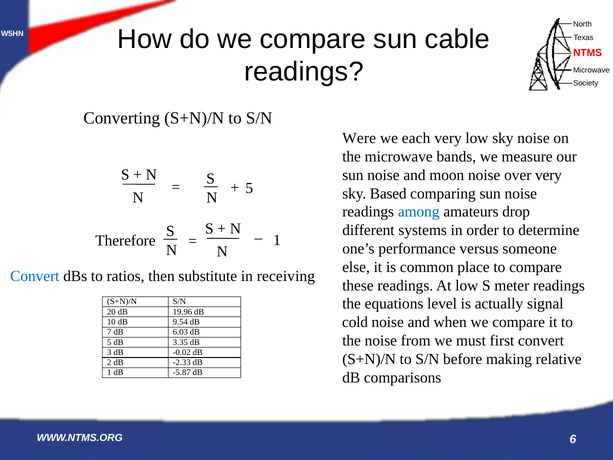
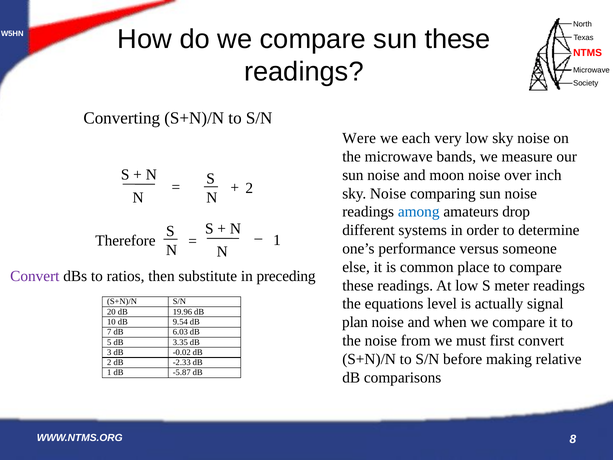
sun cable: cable -> these (458, 39)
over very: very -> inch (548, 175)
5: 5 -> 2 (249, 188)
Based: Based -> Noise (388, 193)
Convert colour: blue -> purple (35, 276)
receiving: receiving -> preceding (286, 276)
cold: cold -> plan (355, 322)
6: 6 -> 8 (573, 439)
